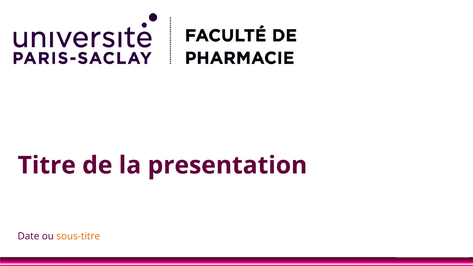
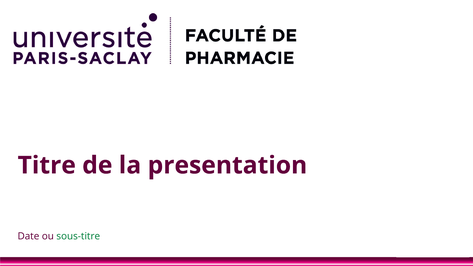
sous-titre colour: orange -> green (78, 236)
